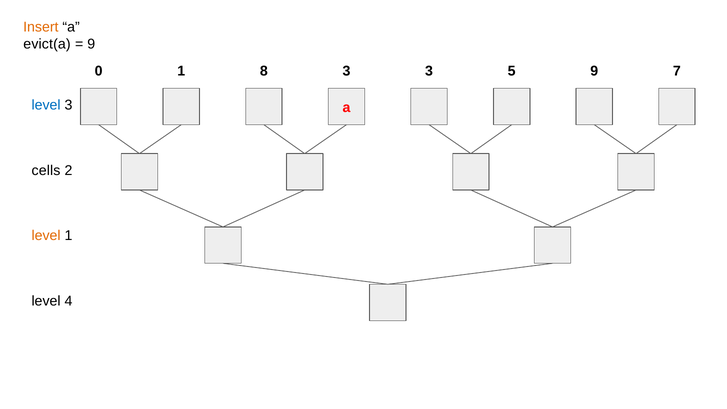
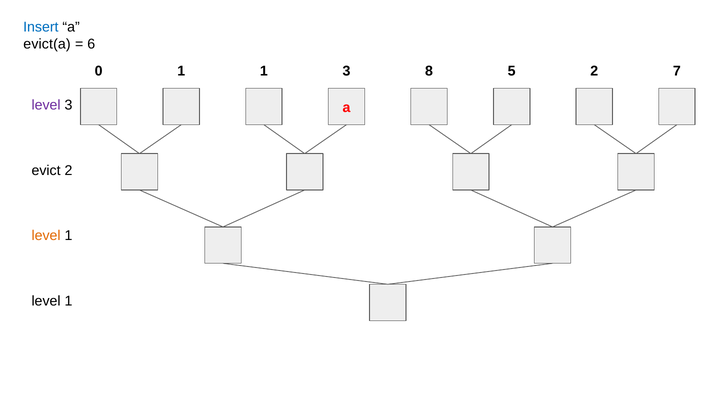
Insert colour: orange -> blue (41, 27)
9: 9 -> 6 (91, 44)
1 8: 8 -> 1 (264, 71)
3 3: 3 -> 8 (429, 71)
5 9: 9 -> 2 (594, 71)
level colour: blue -> purple (46, 105)
cells: cells -> evict (46, 170)
4: 4 -> 1 (69, 301)
